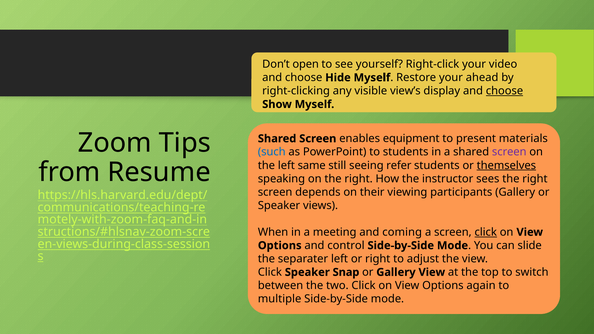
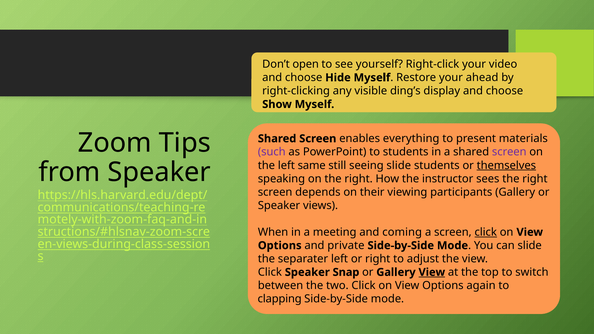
view’s: view’s -> ding’s (405, 91)
choose underline: present -> none (504, 91)
equipment: equipment -> everything (411, 139)
such colour: blue -> purple (272, 152)
seeing refer: refer -> slide (399, 165)
from Resume: Resume -> Speaker (159, 172)
control: control -> private (346, 246)
View underline: none -> present (432, 272)
multiple: multiple -> clapping (280, 299)
